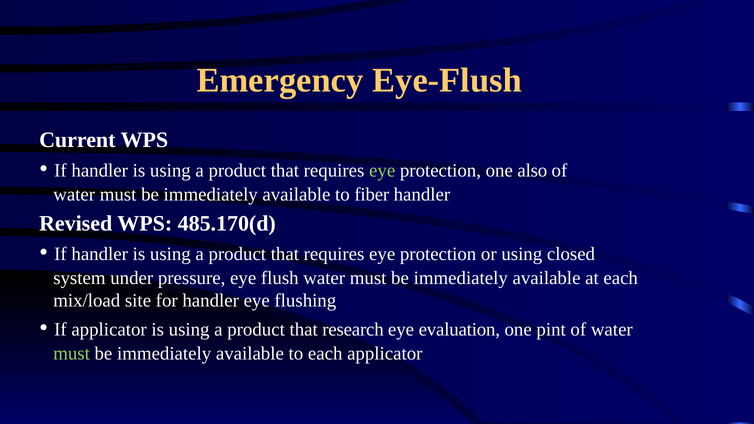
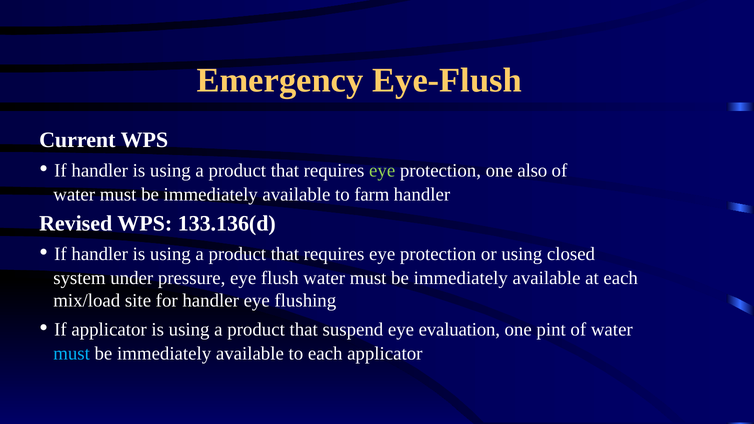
fiber: fiber -> farm (372, 195)
485.170(d: 485.170(d -> 133.136(d (227, 224)
research: research -> suspend (353, 330)
must colour: light green -> light blue (72, 354)
